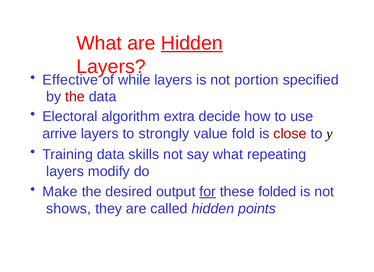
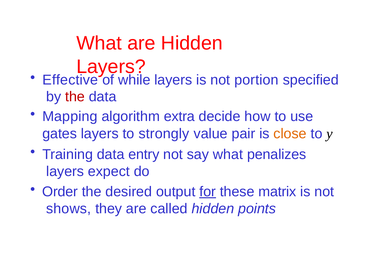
Hidden underline: present -> none (192, 43)
Electoral: Electoral -> Mapping (70, 116)
arrive: arrive -> gates (60, 134)
fold: fold -> pair (244, 134)
close colour: red -> orange (290, 134)
skills: skills -> entry (144, 154)
repeating: repeating -> penalizes (277, 154)
modify: modify -> expect (109, 171)
Make: Make -> Order (60, 192)
folded: folded -> matrix (277, 192)
